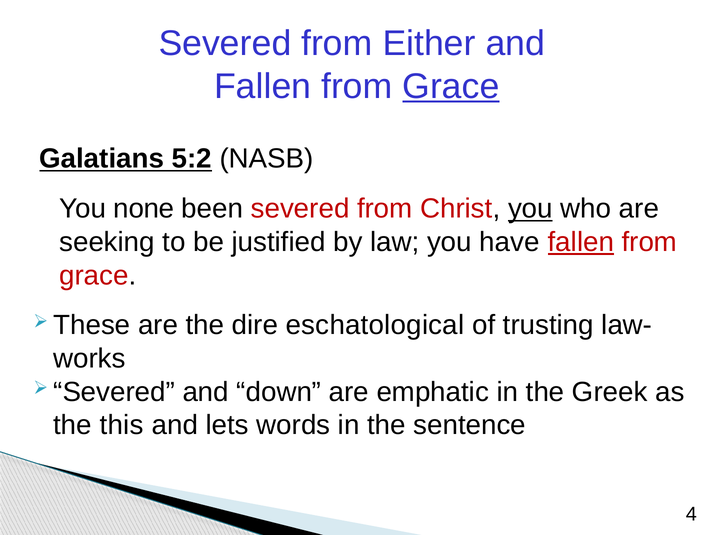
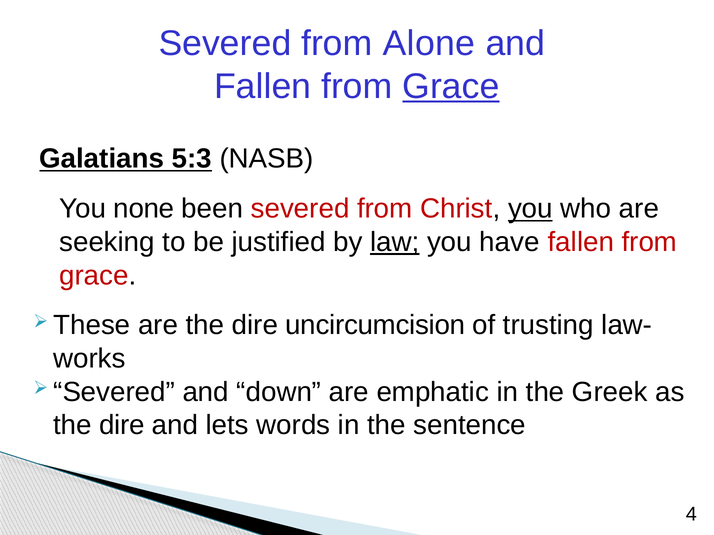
Either: Either -> Alone (429, 44)
5:2: 5:2 -> 5:3 (192, 159)
law underline: none -> present (395, 242)
fallen underline: present -> none (581, 242)
eschatological: eschatological -> uncircumcision (375, 326)
this: this -> dire (122, 426)
